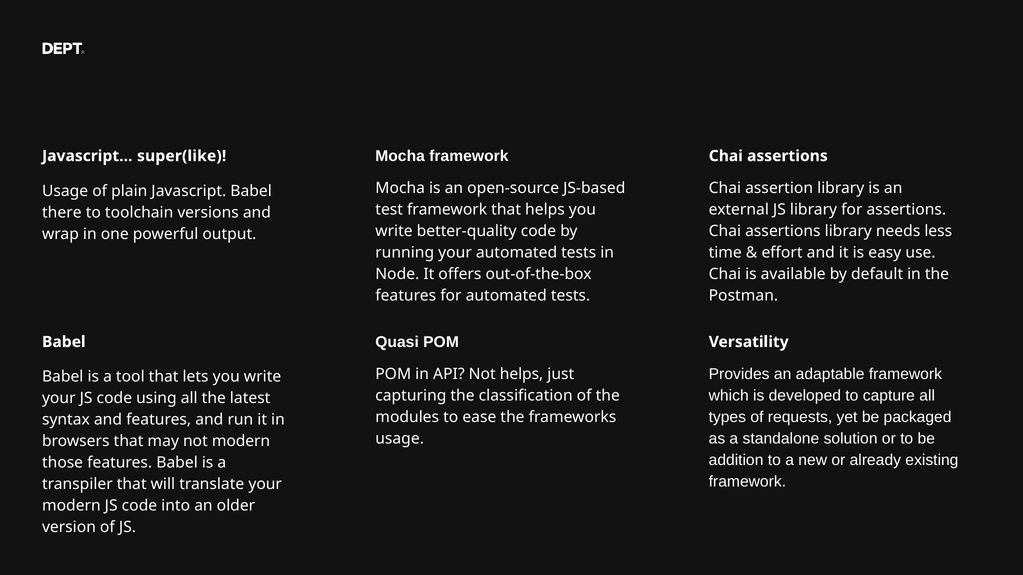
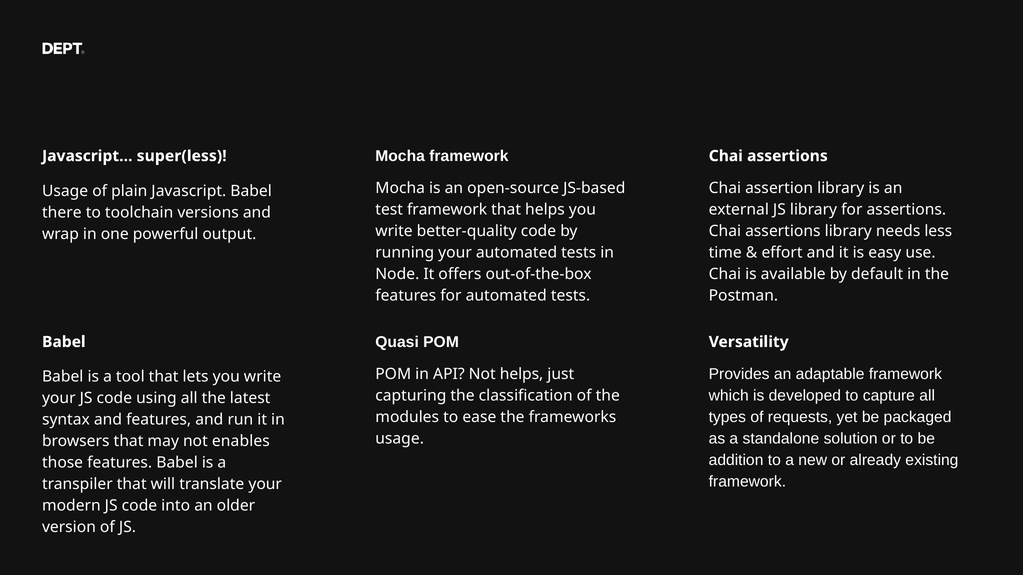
super(like: super(like -> super(less (182, 156)
not modern: modern -> enables (241, 441)
